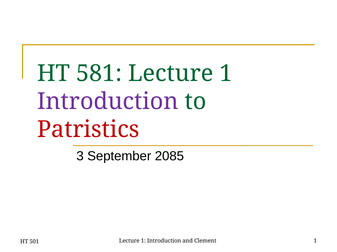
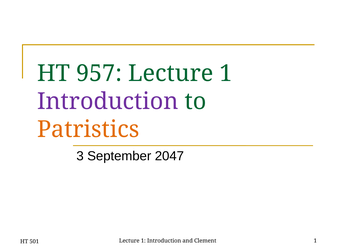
581: 581 -> 957 (99, 74)
Patristics colour: red -> orange (88, 130)
2085: 2085 -> 2047 (169, 157)
